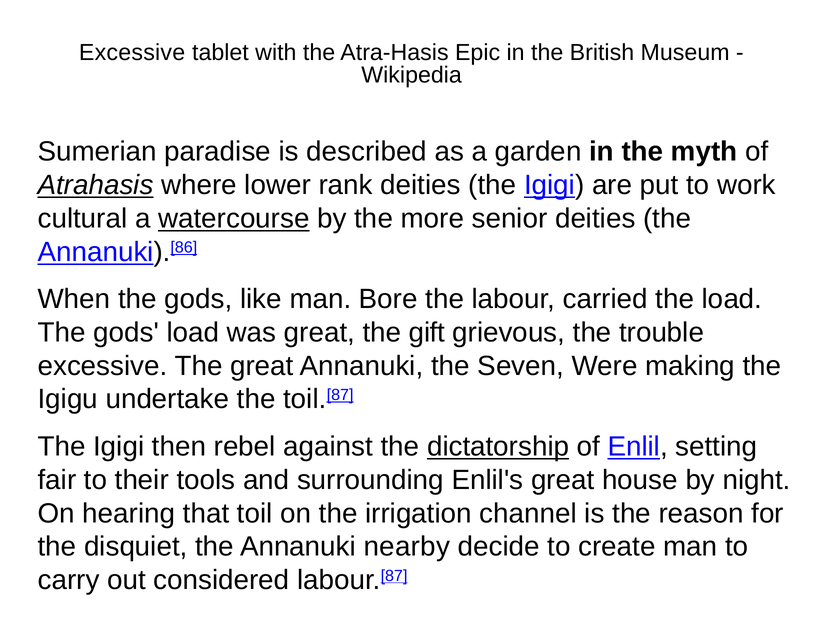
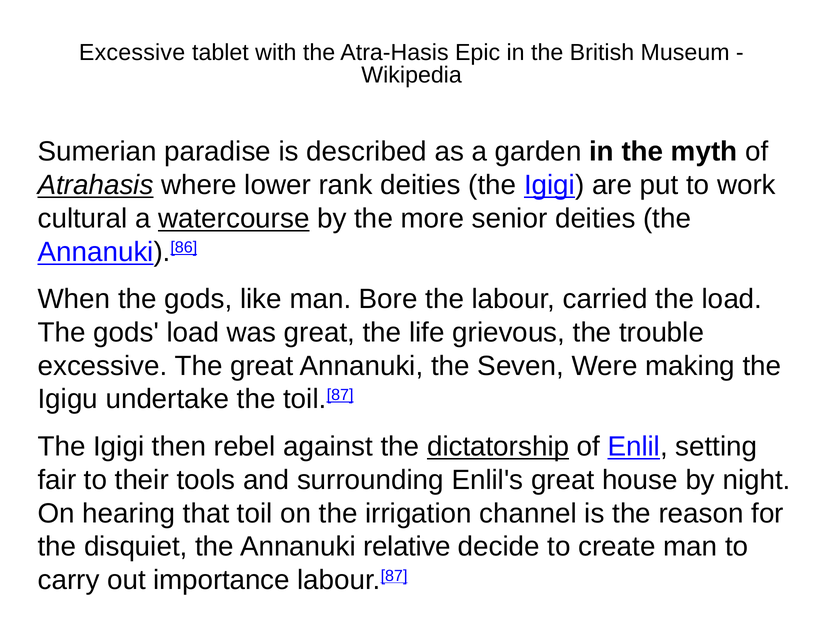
gift: gift -> life (427, 332)
nearby: nearby -> relative (407, 546)
considered: considered -> importance (221, 580)
